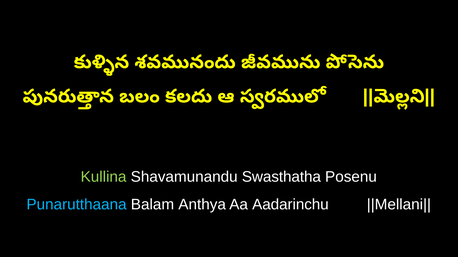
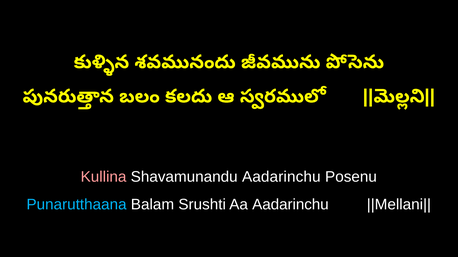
Kullina colour: light green -> pink (104, 177)
Shavamunandu Swasthatha: Swasthatha -> Aadarinchu (281, 177)
Anthya: Anthya -> Srushti (202, 205)
